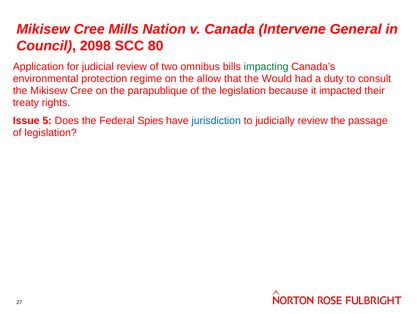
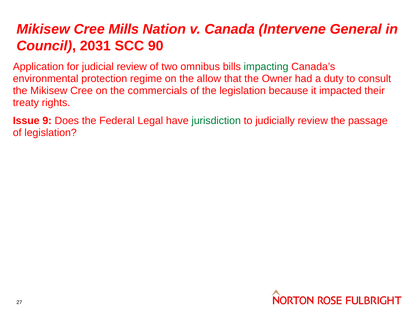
2098: 2098 -> 2031 (95, 46)
80: 80 -> 90 (156, 46)
Would: Would -> Owner (277, 79)
parapublique: parapublique -> commercials (158, 91)
5: 5 -> 9 (47, 120)
Spies: Spies -> Legal (150, 120)
jurisdiction colour: blue -> green (216, 120)
